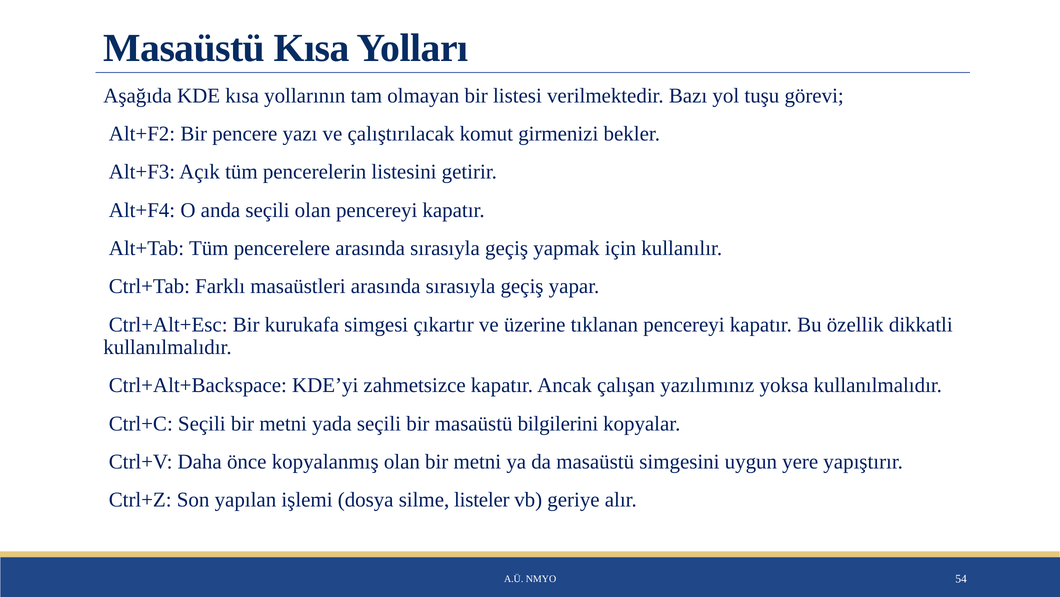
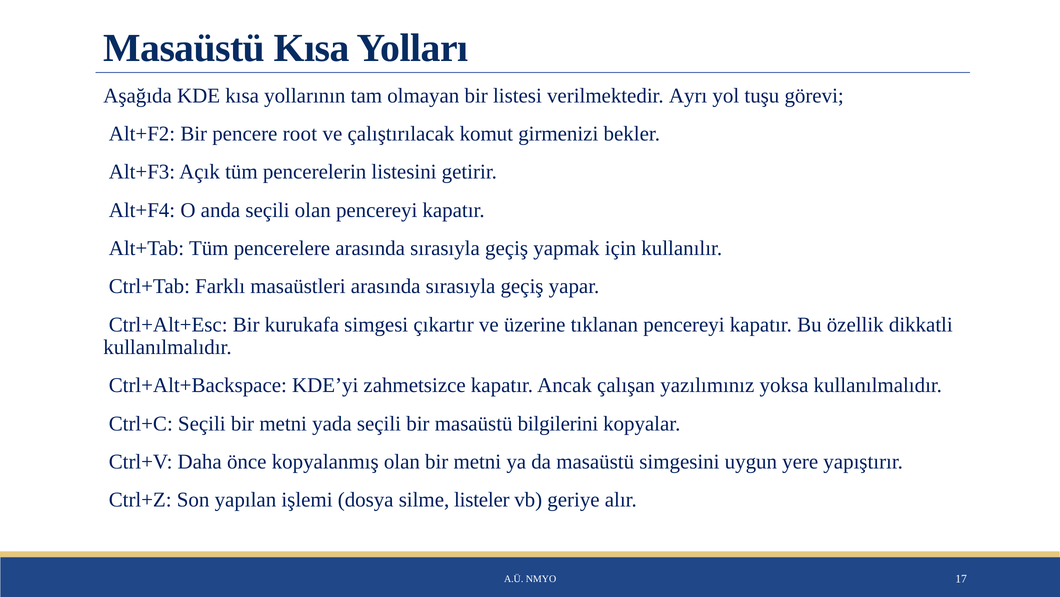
Bazı: Bazı -> Ayrı (688, 95)
yazı: yazı -> root (300, 134)
54: 54 -> 17 (961, 578)
